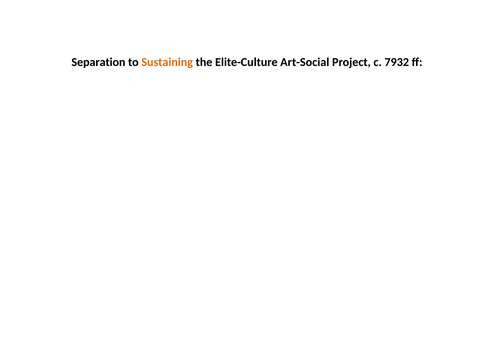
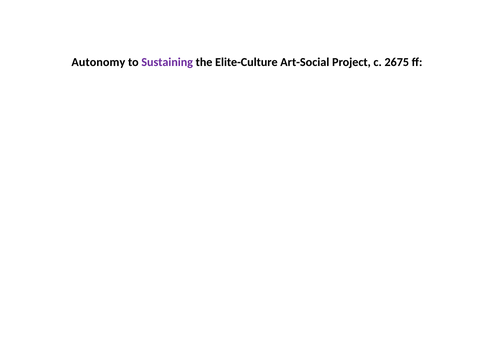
Separation: Separation -> Autonomy (98, 62)
Sustaining colour: orange -> purple (167, 62)
7932: 7932 -> 2675 (397, 62)
